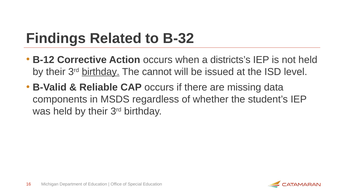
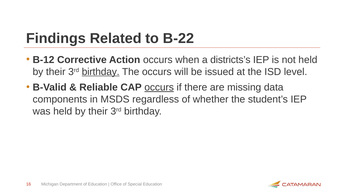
B-32: B-32 -> B-22 (178, 39)
The cannot: cannot -> occurs (157, 72)
occurs underline: none -> present (159, 88)
